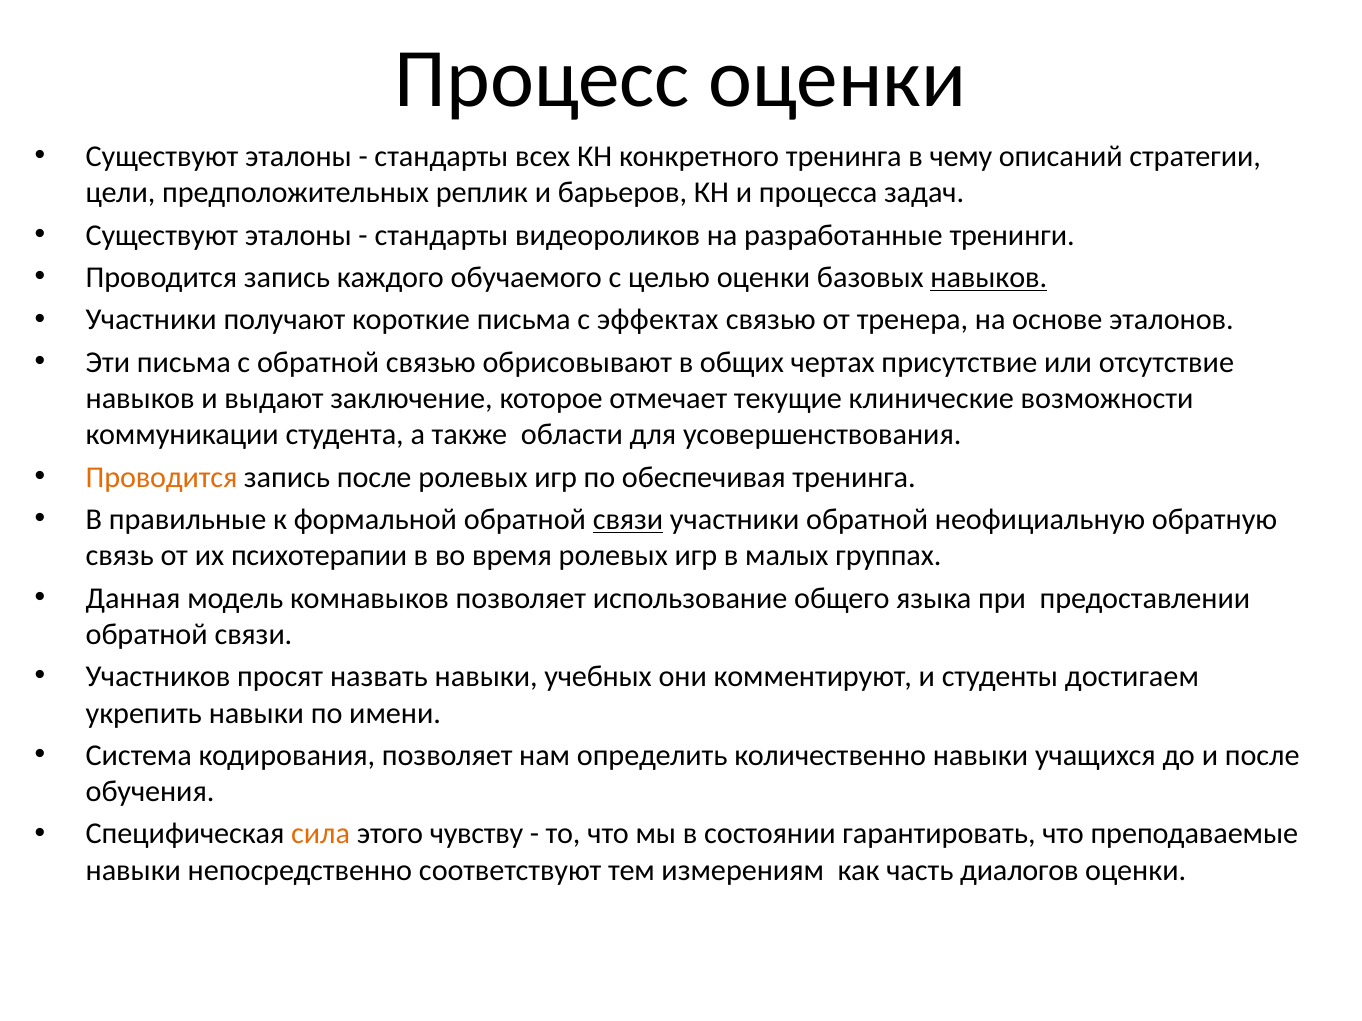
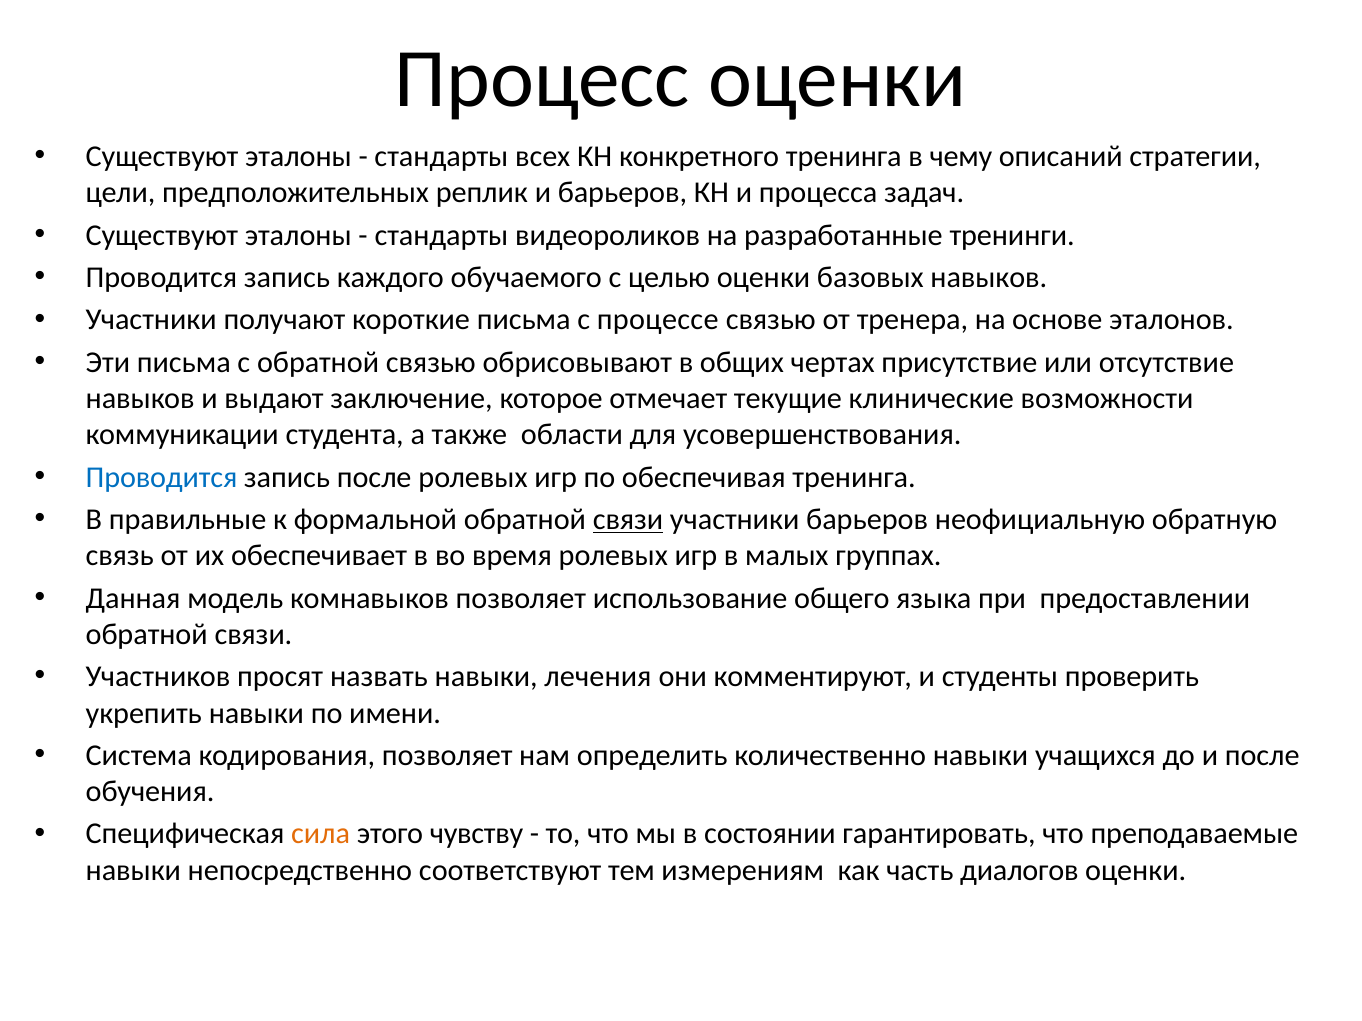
навыков underline: present -> none (989, 278)
эффектах: эффектах -> процессе (658, 320)
Проводится colour: orange -> blue (162, 477)
участники обратной: обратной -> барьеров (867, 520)
психотерапии: психотерапии -> обеспечивает (319, 556)
учебных: учебных -> лечения (598, 677)
достигаем: достигаем -> проверить (1132, 677)
